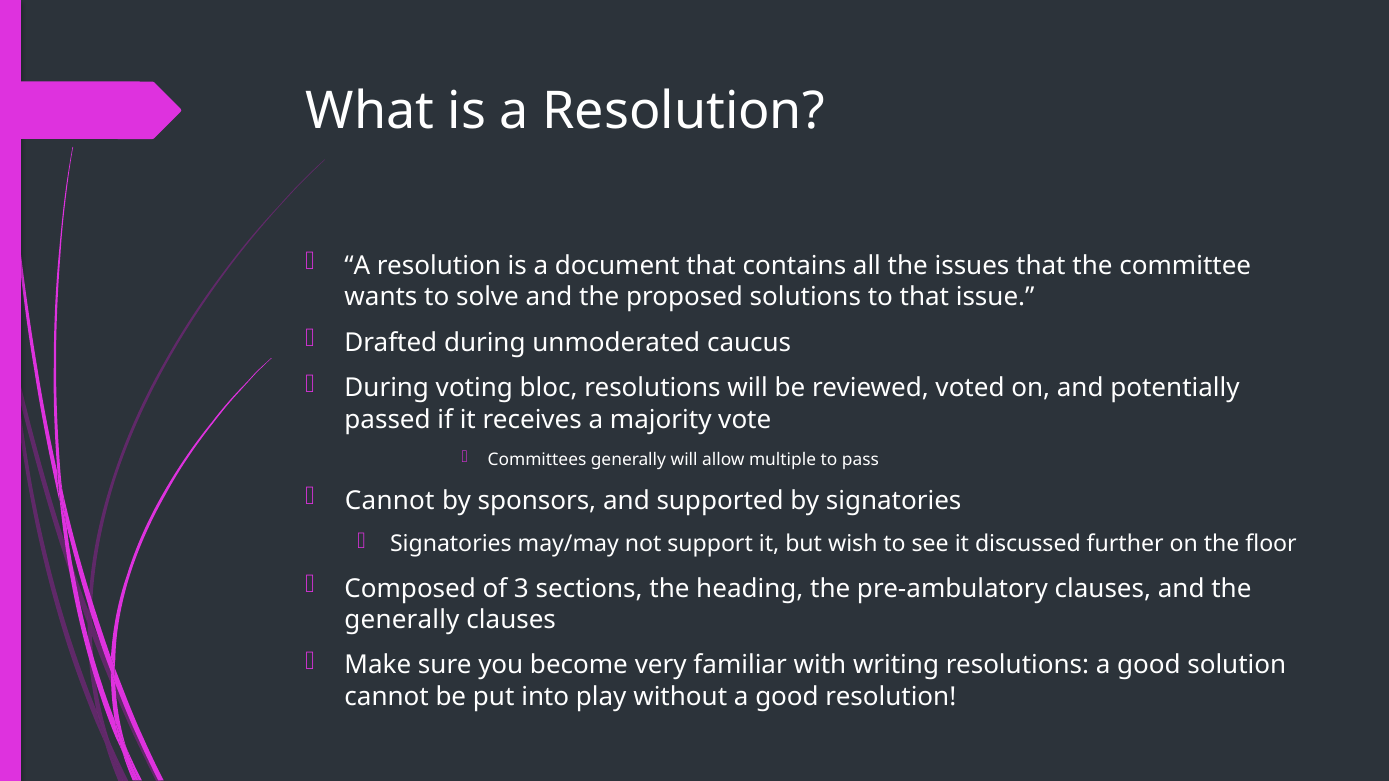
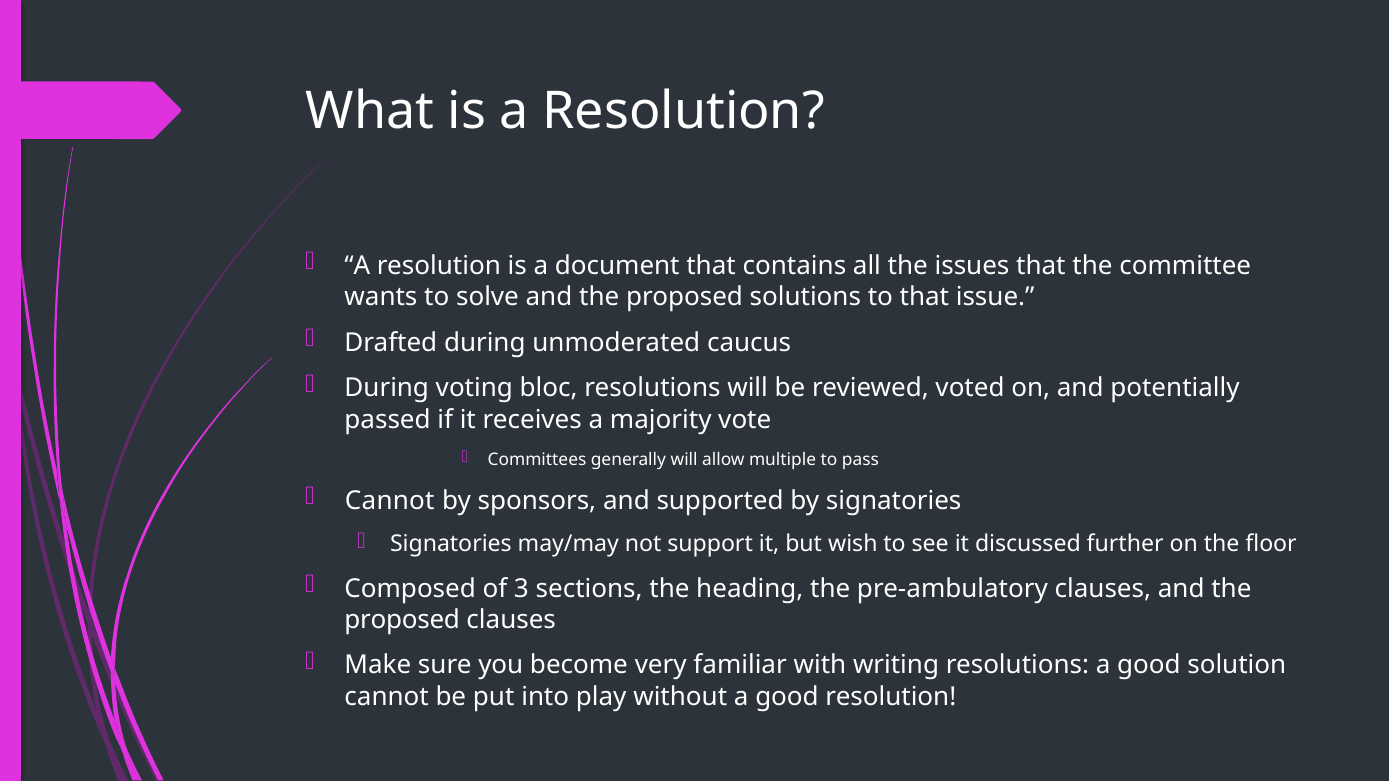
generally: generally -> proposed (402, 620)
